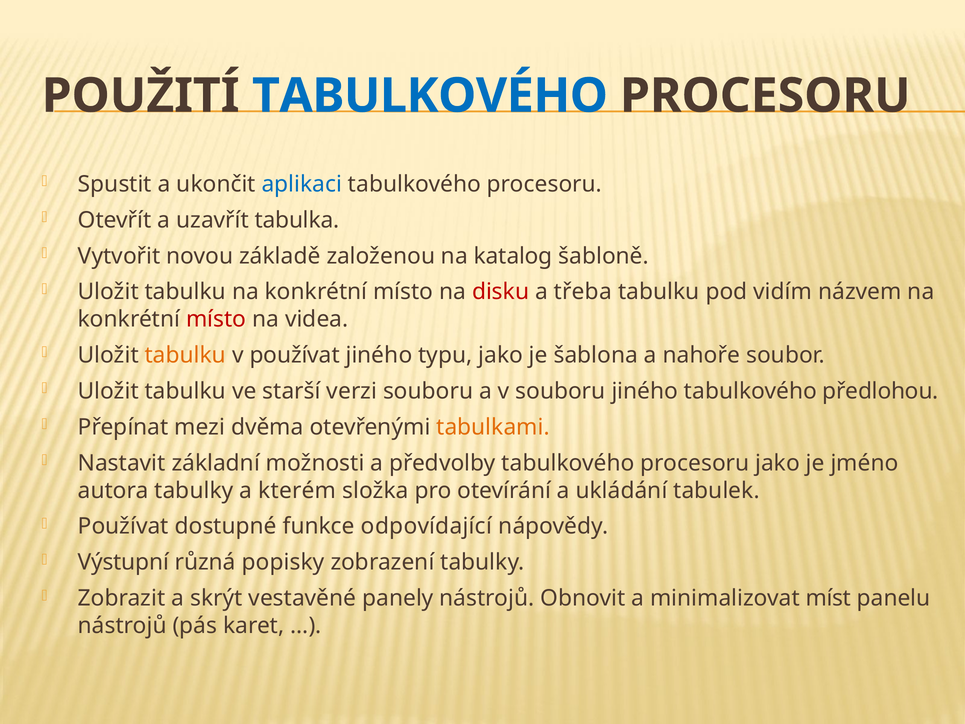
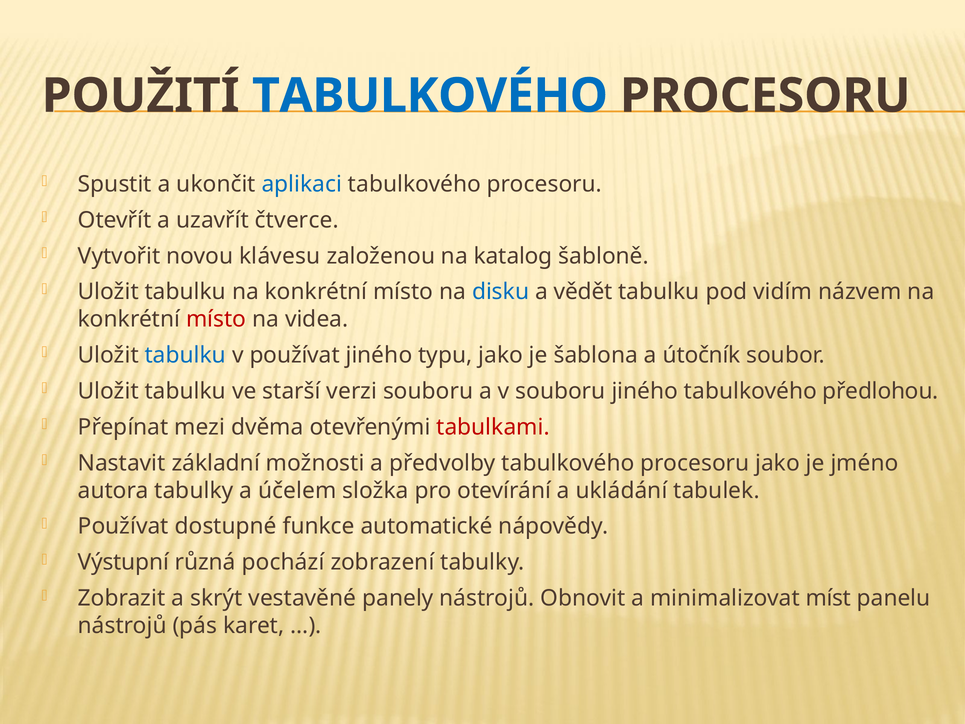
tabulka: tabulka -> čtverce (297, 220)
základě: základě -> klávesu (280, 256)
disku colour: red -> blue (501, 292)
třeba: třeba -> vědět (583, 292)
tabulku colour: orange -> blue (185, 355)
nahoře: nahoře -> útočník (702, 355)
tabulkami colour: orange -> red (493, 427)
kterém: kterém -> účelem (297, 490)
odpovídající: odpovídající -> automatické (427, 526)
popisky: popisky -> pochází (283, 562)
